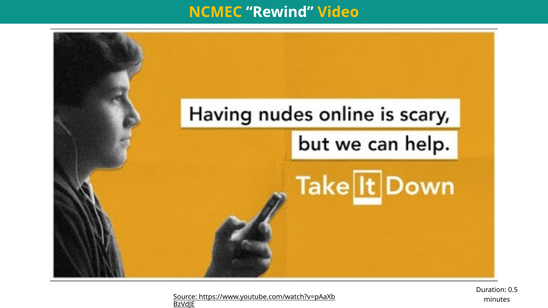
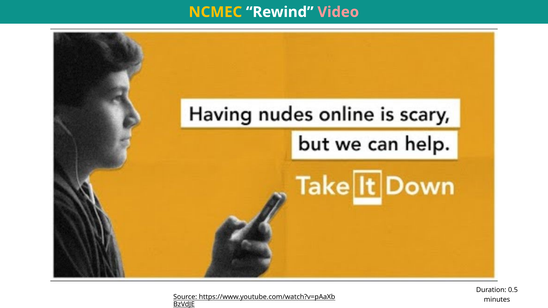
Video colour: yellow -> pink (338, 12)
